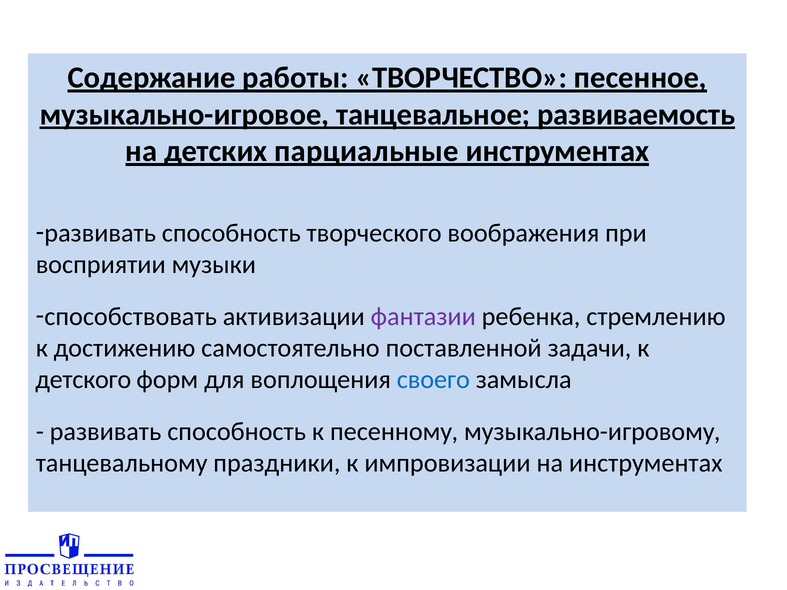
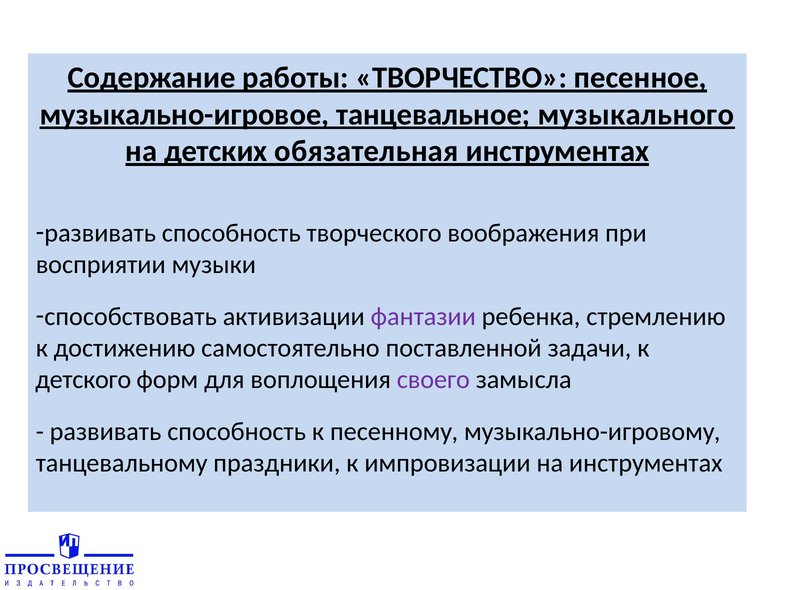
развиваемость: развиваемость -> музыкального (636, 115)
парциальные: парциальные -> обязательная (366, 151)
своего colour: blue -> purple (433, 380)
